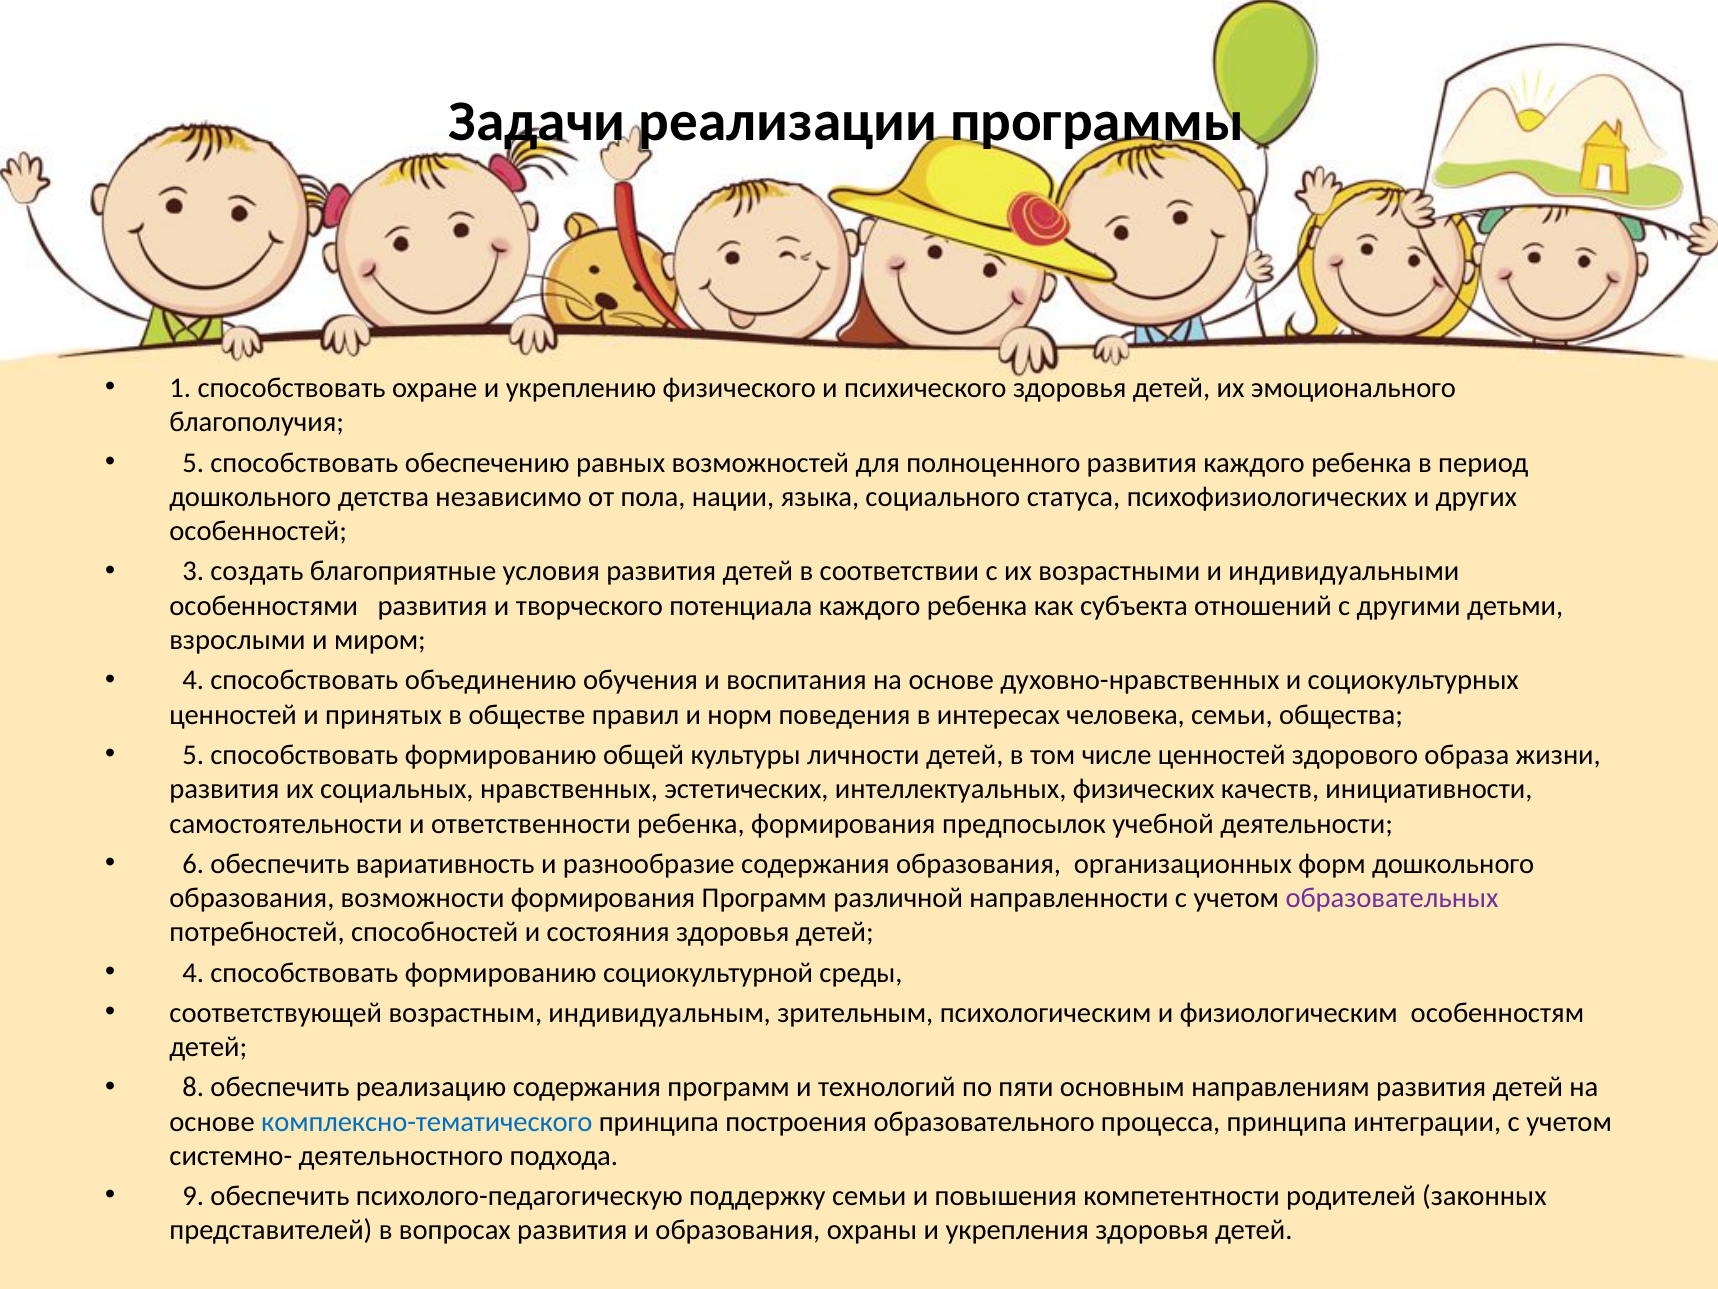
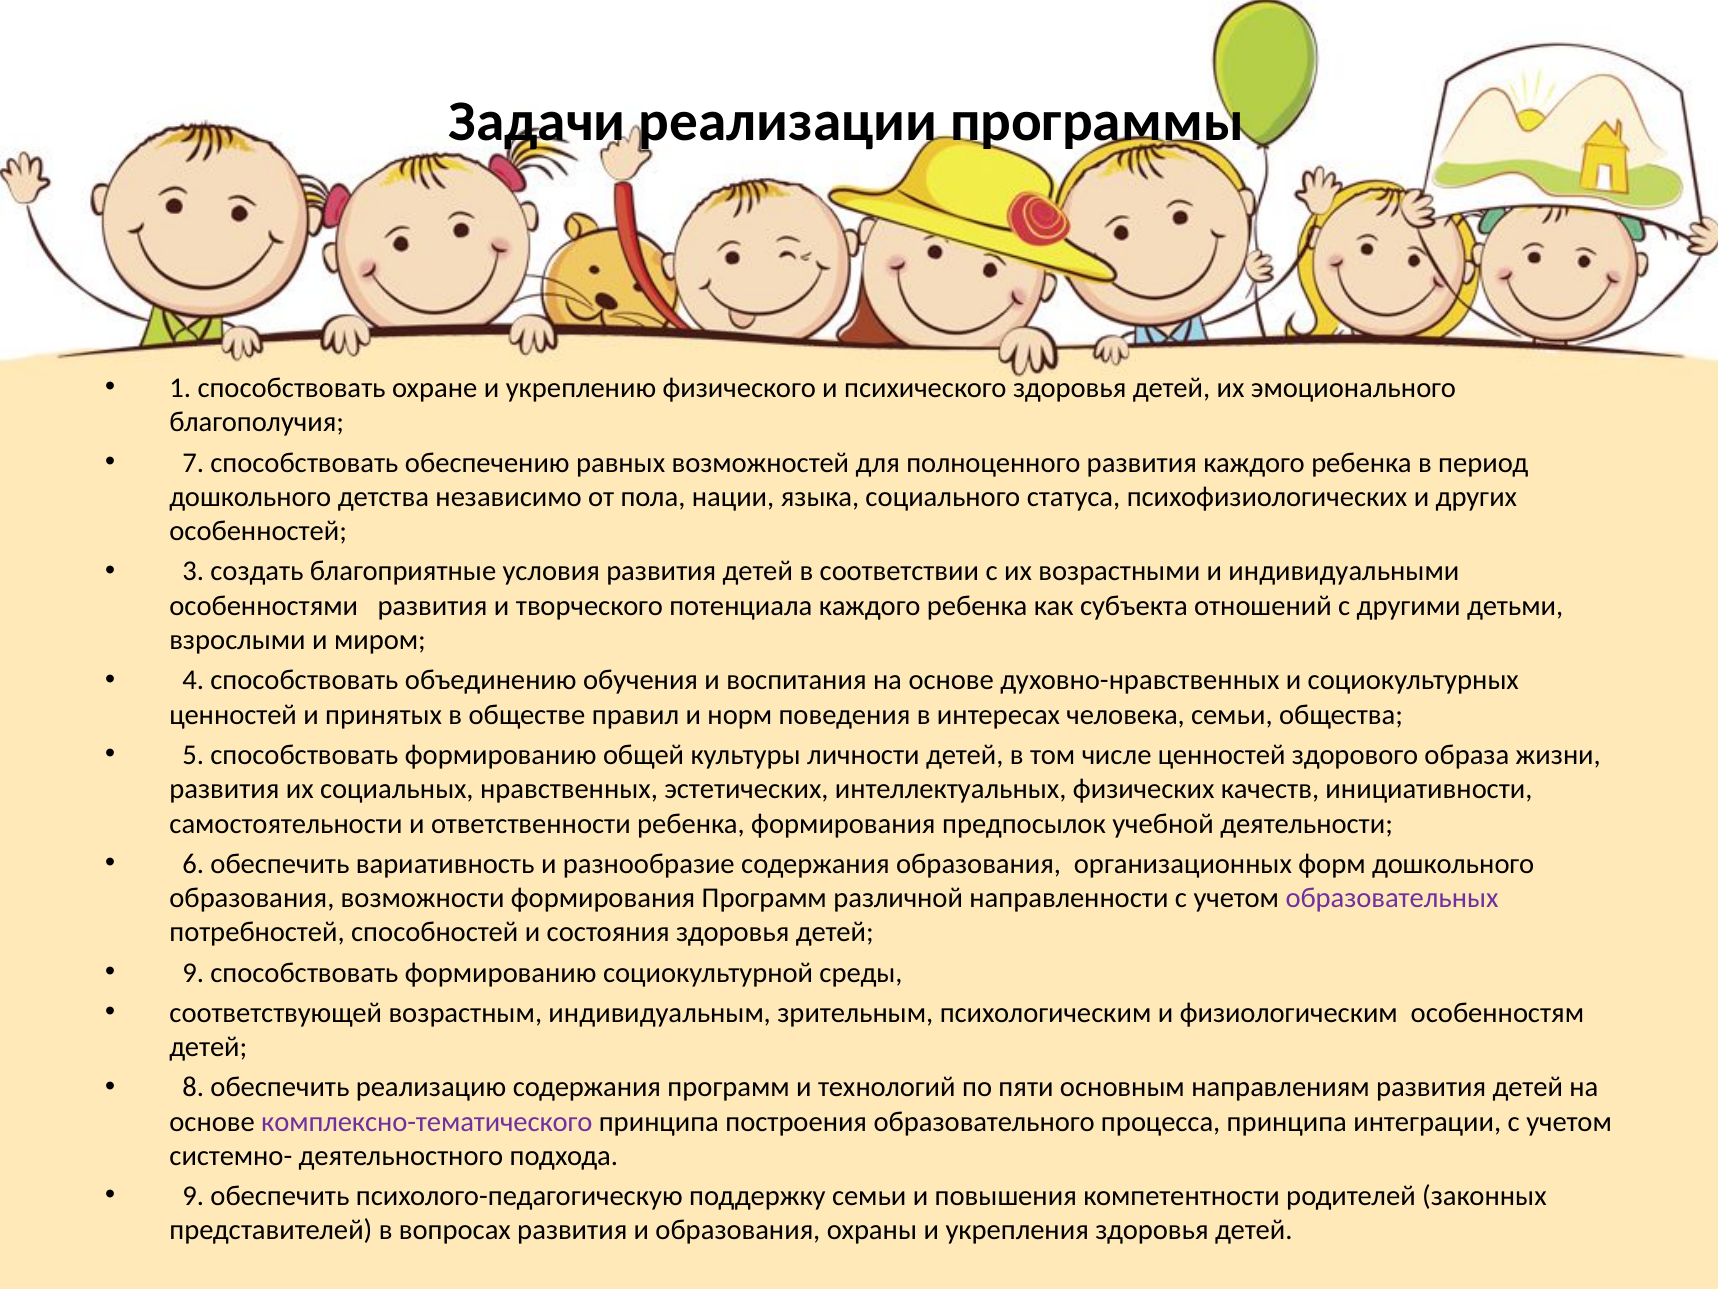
5: 5 -> 7 (193, 462)
4: 4 -> 9 (193, 972)
комплексно-тематического colour: blue -> purple (427, 1121)
